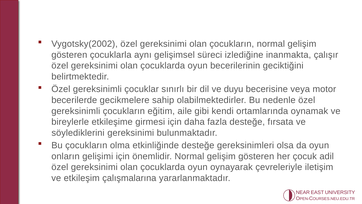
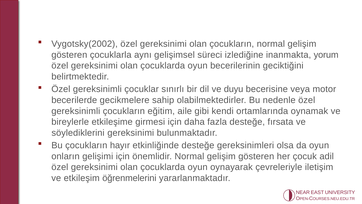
çalışır: çalışır -> yorum (326, 55)
olma: olma -> hayır (120, 145)
çalışmalarına: çalışmalarına -> öğrenmelerini (129, 178)
